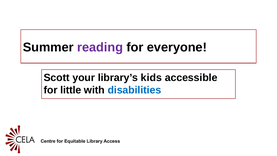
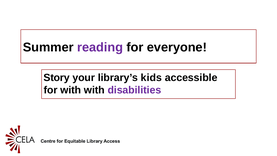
Scott: Scott -> Story (57, 78)
for little: little -> with (71, 90)
disabilities colour: blue -> purple (134, 90)
